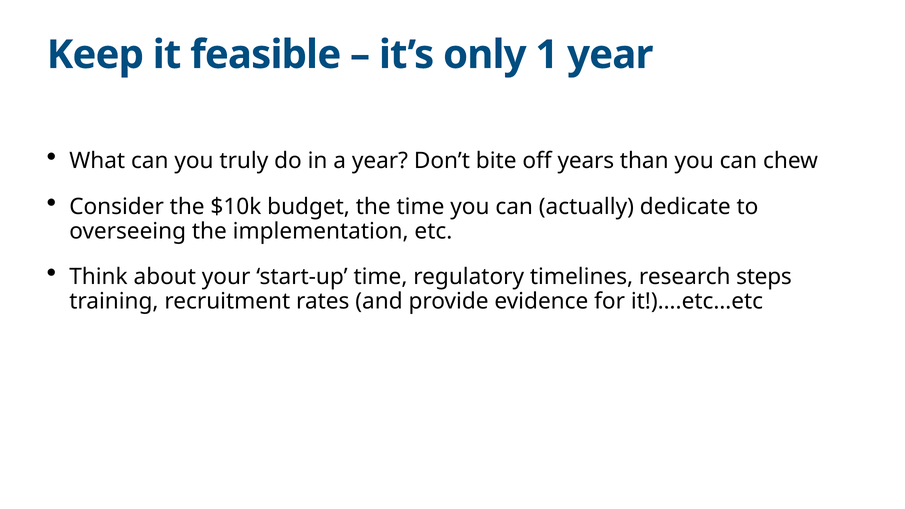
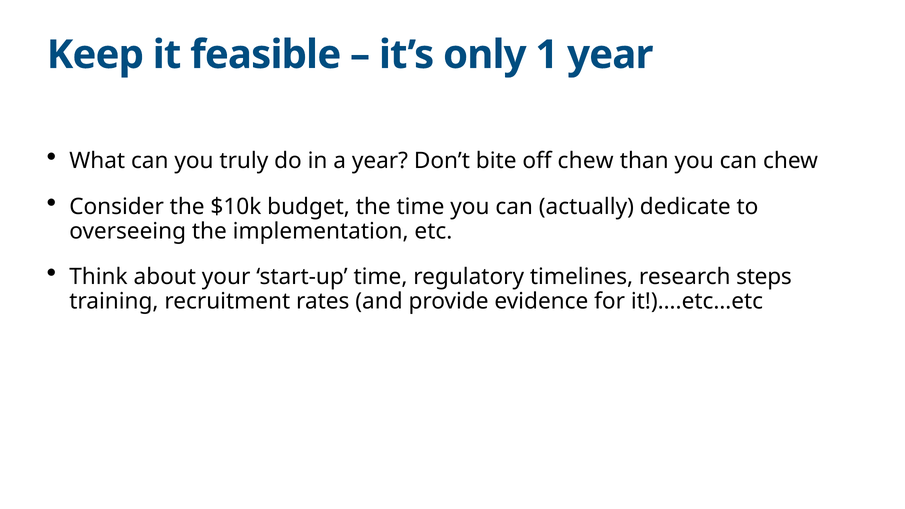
off years: years -> chew (586, 161)
